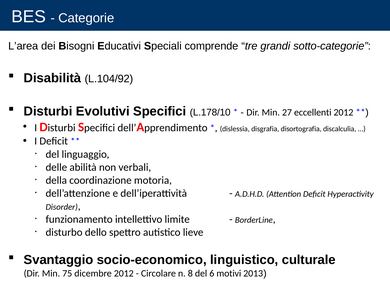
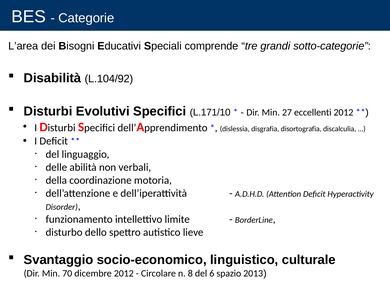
L.178/10: L.178/10 -> L.171/10 (210, 112)
75: 75 -> 70 (67, 273)
motivi: motivi -> spazio (229, 273)
